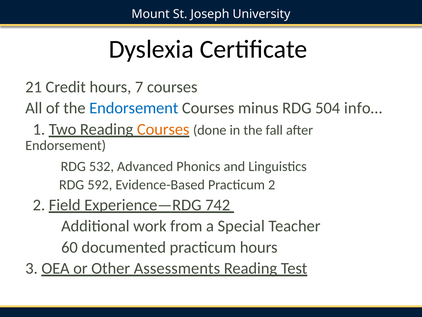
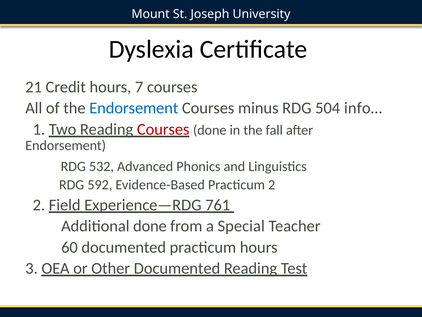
Courses colour: orange -> red (163, 129)
742: 742 -> 761 (218, 205)
Additional work: work -> done (150, 226)
Other Assessments: Assessments -> Documented (177, 268)
